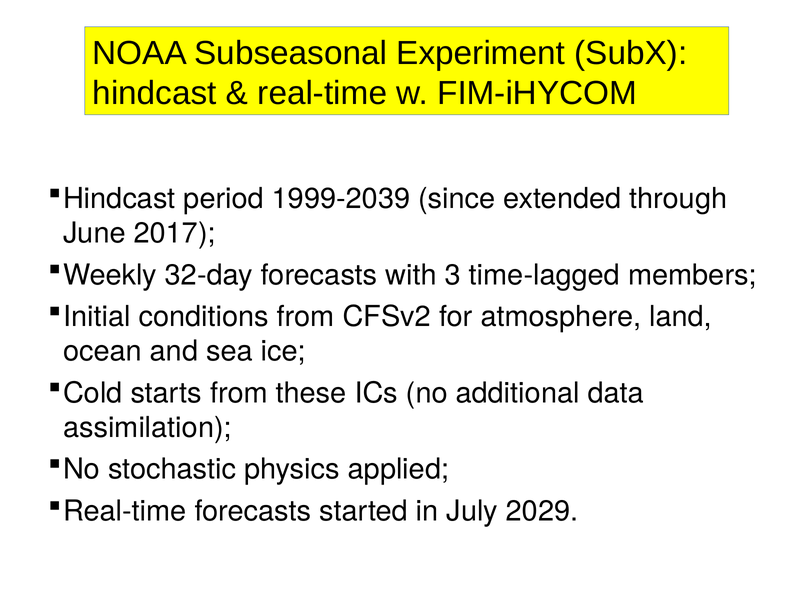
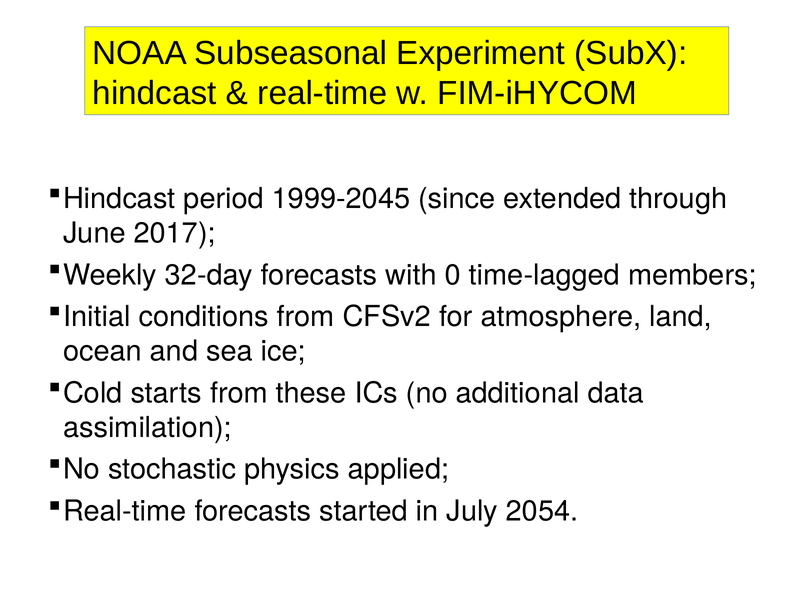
1999-2039: 1999-2039 -> 1999-2045 (341, 199)
3: 3 -> 0 (453, 275)
2029: 2029 -> 2054 (542, 511)
